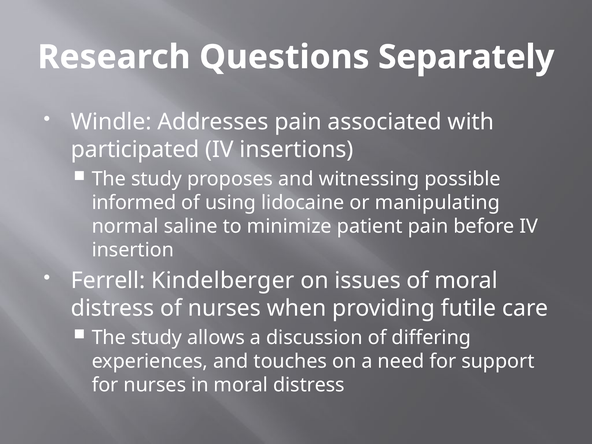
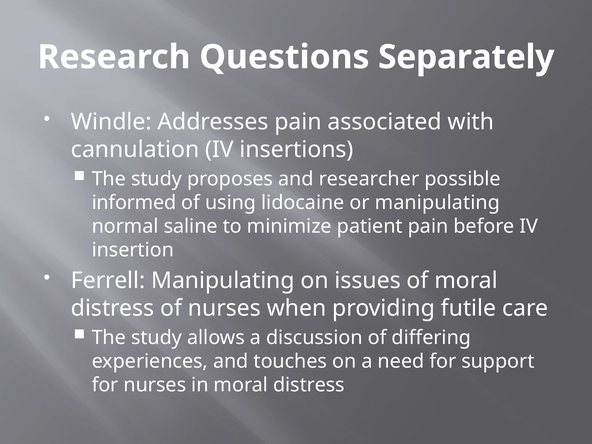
participated: participated -> cannulation (135, 150)
witnessing: witnessing -> researcher (369, 179)
Ferrell Kindelberger: Kindelberger -> Manipulating (223, 281)
